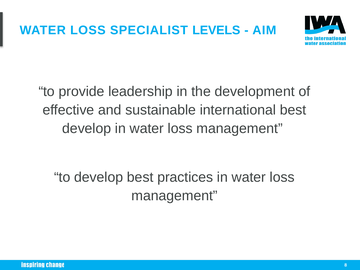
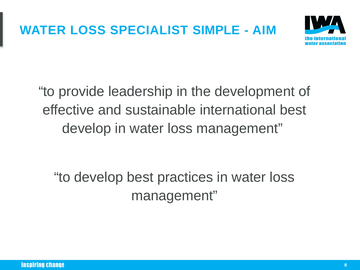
LEVELS: LEVELS -> SIMPLE (216, 30)
